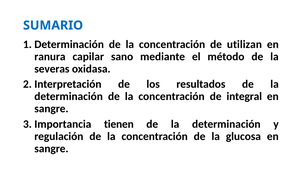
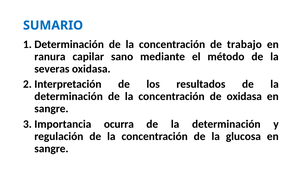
utilizan: utilizan -> trabajo (244, 44)
de integral: integral -> oxidasa (244, 96)
tienen: tienen -> ocurra (119, 124)
